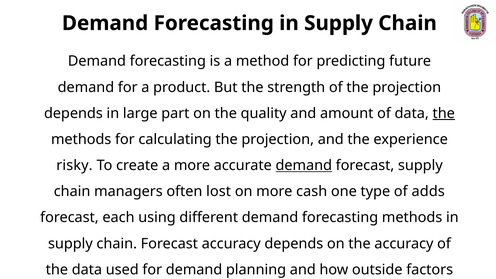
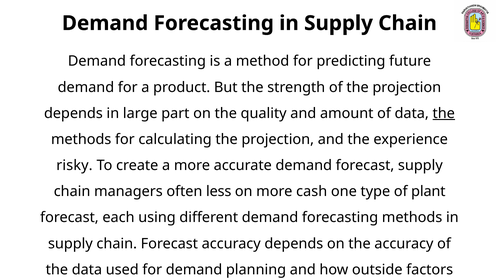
demand underline: present -> none (304, 165)
lost: lost -> less (219, 191)
adds: adds -> plant (428, 191)
